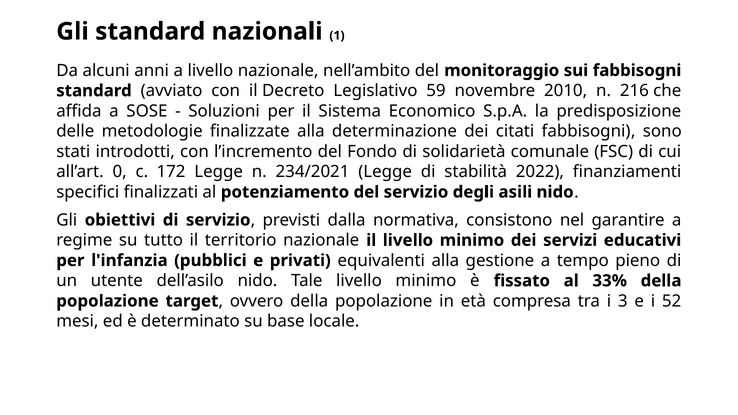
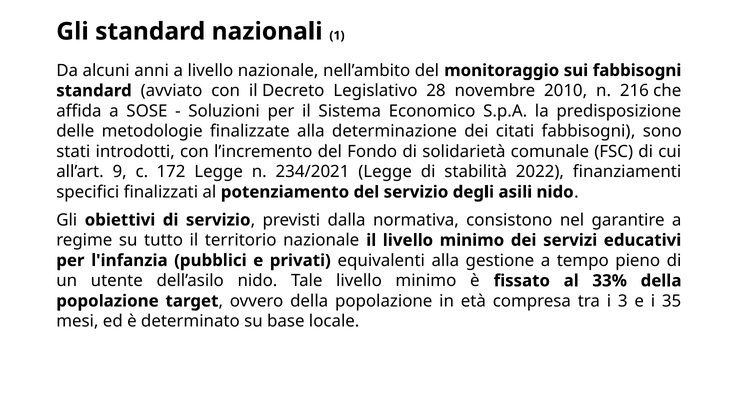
59: 59 -> 28 (436, 91)
0: 0 -> 9 (120, 172)
52: 52 -> 35 (672, 301)
